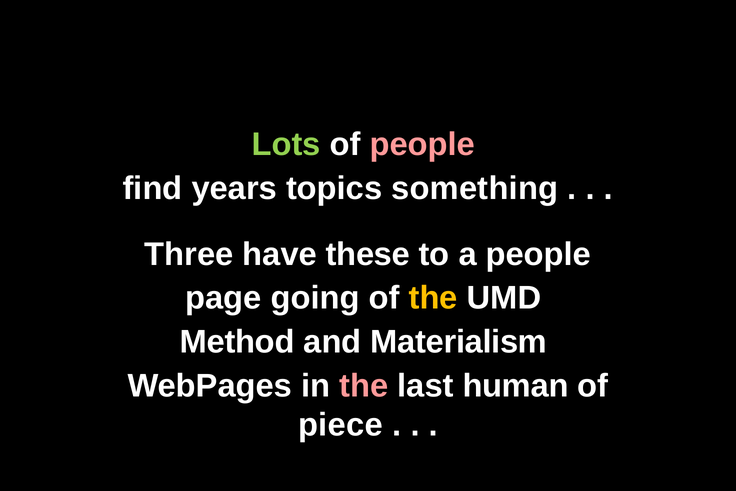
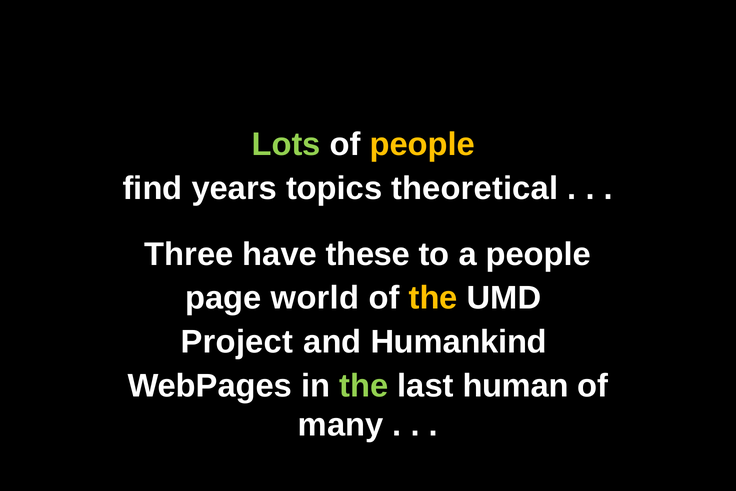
people colour: pink -> yellow (422, 145)
something: something -> theoretical (475, 188)
going: going -> world (315, 298)
Method: Method -> Project (237, 342)
Materialism: Materialism -> Humankind (459, 342)
the colour: pink -> light green (364, 385)
piece: piece -> many (341, 425)
